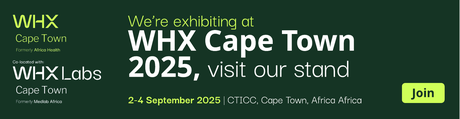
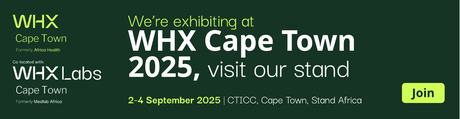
Town Africa: Africa -> Stand (323, 99)
